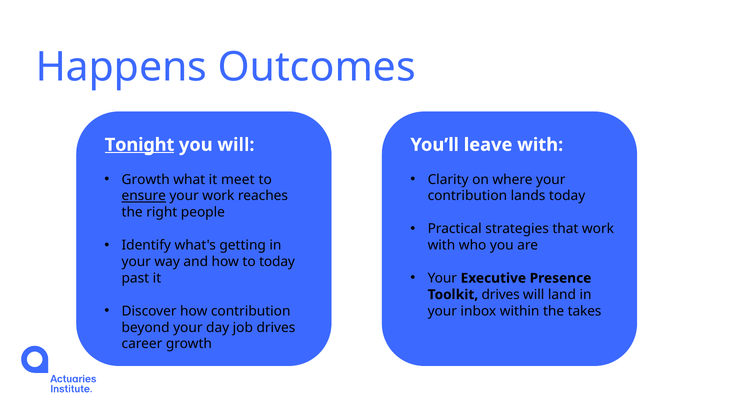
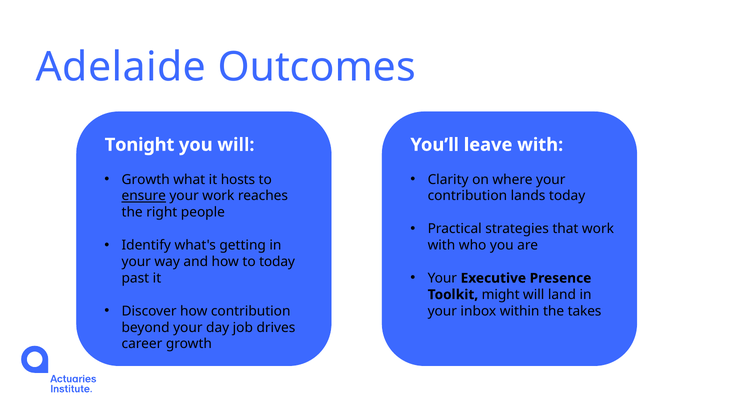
Happens: Happens -> Adelaide (121, 67)
Tonight underline: present -> none (140, 145)
meet: meet -> hosts (238, 180)
Toolkit drives: drives -> might (501, 295)
